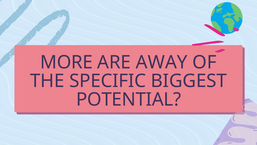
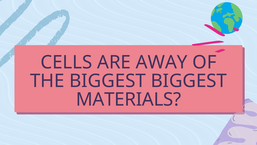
MORE: MORE -> CELLS (66, 62)
THE SPECIFIC: SPECIFIC -> BIGGEST (108, 81)
POTENTIAL: POTENTIAL -> MATERIALS (129, 99)
